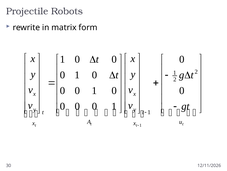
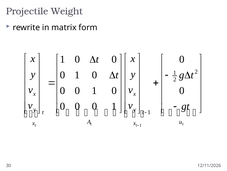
Robots: Robots -> Weight (67, 11)
